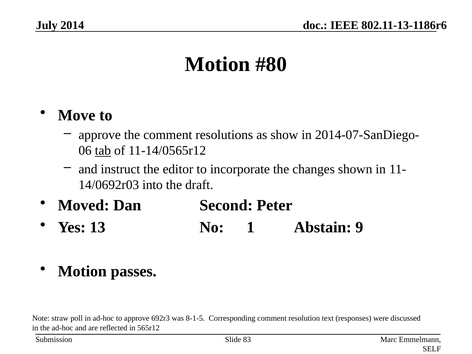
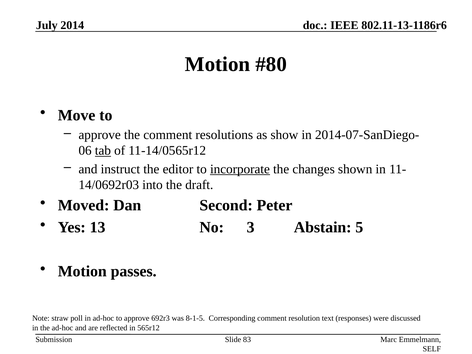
incorporate underline: none -> present (240, 169)
1: 1 -> 3 (251, 227)
9: 9 -> 5 (359, 227)
